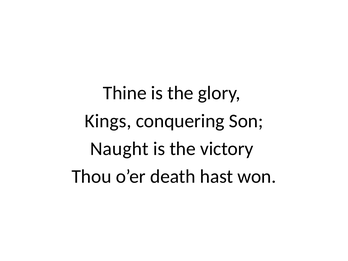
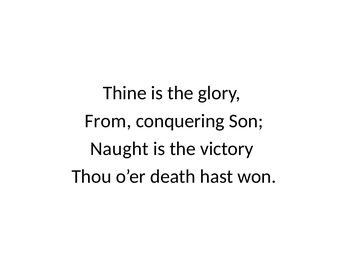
Kings: Kings -> From (108, 121)
